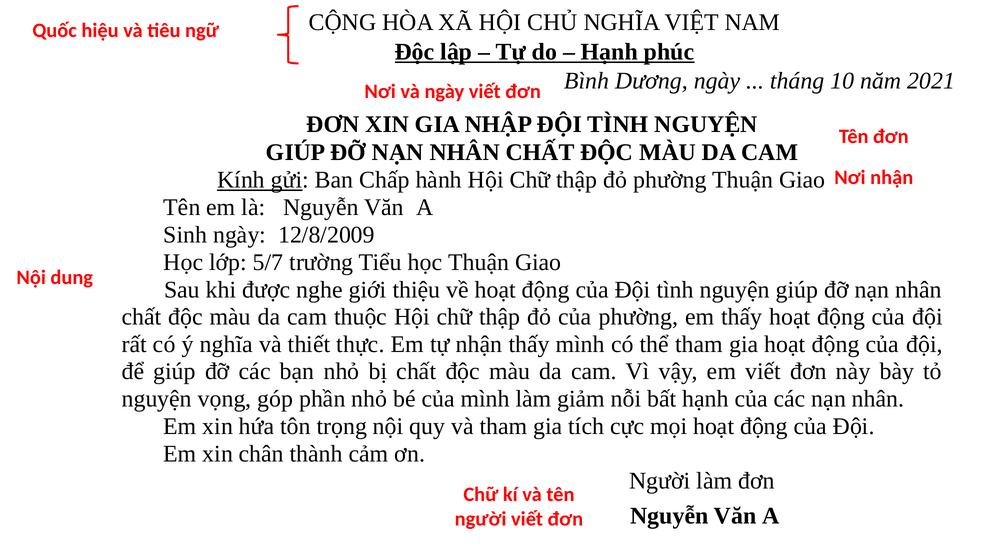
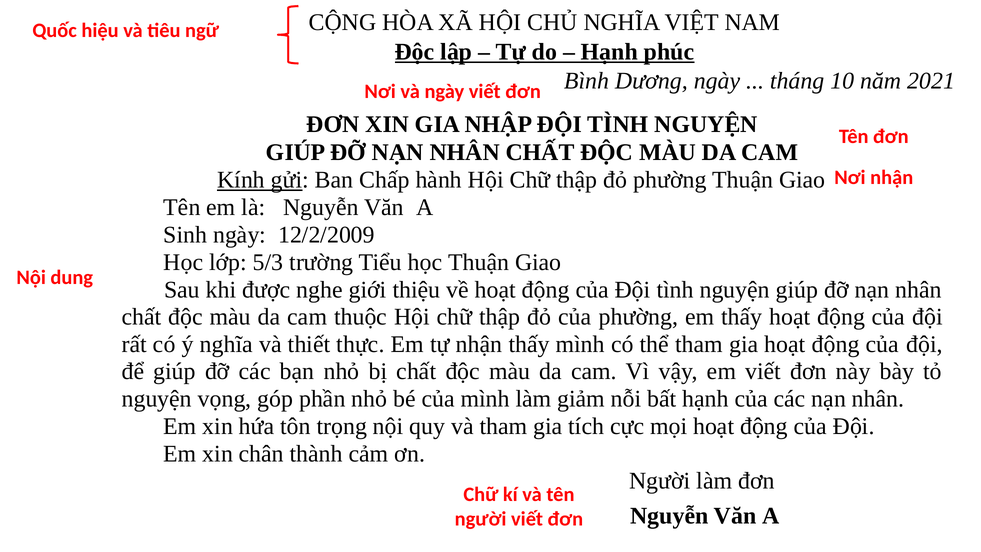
12/8/2009: 12/8/2009 -> 12/2/2009 (326, 235)
5/7: 5/7 -> 5/3 (268, 262)
